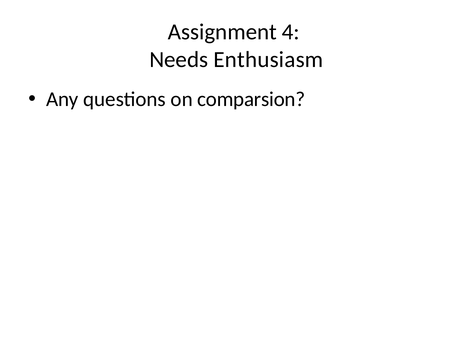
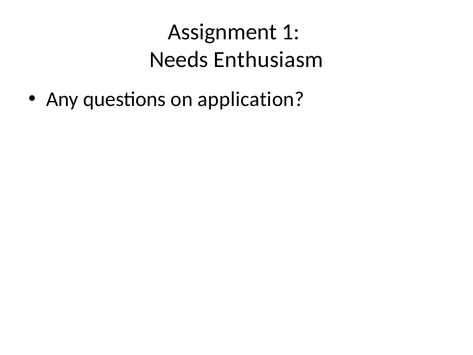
4: 4 -> 1 (291, 32)
comparsion: comparsion -> application (251, 99)
